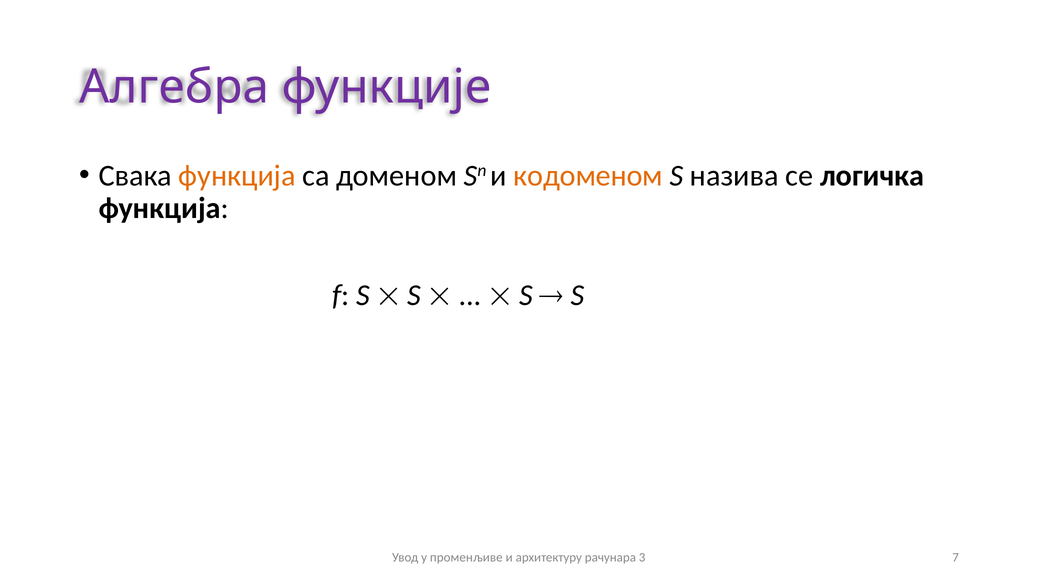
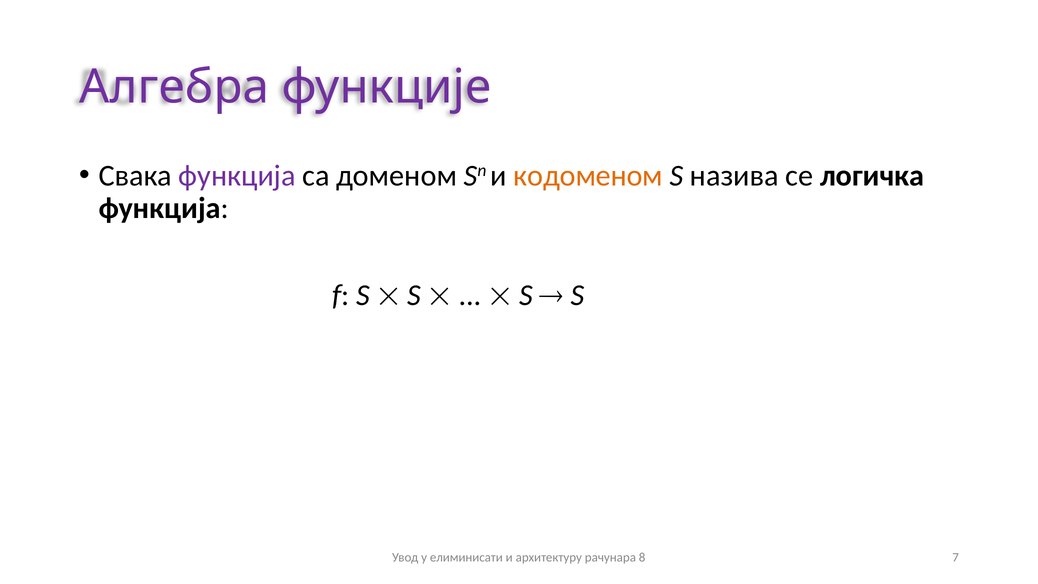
функција colour: orange -> purple (237, 175)
променљиве: променљиве -> елиминисати (466, 557)
3: 3 -> 8 (642, 557)
